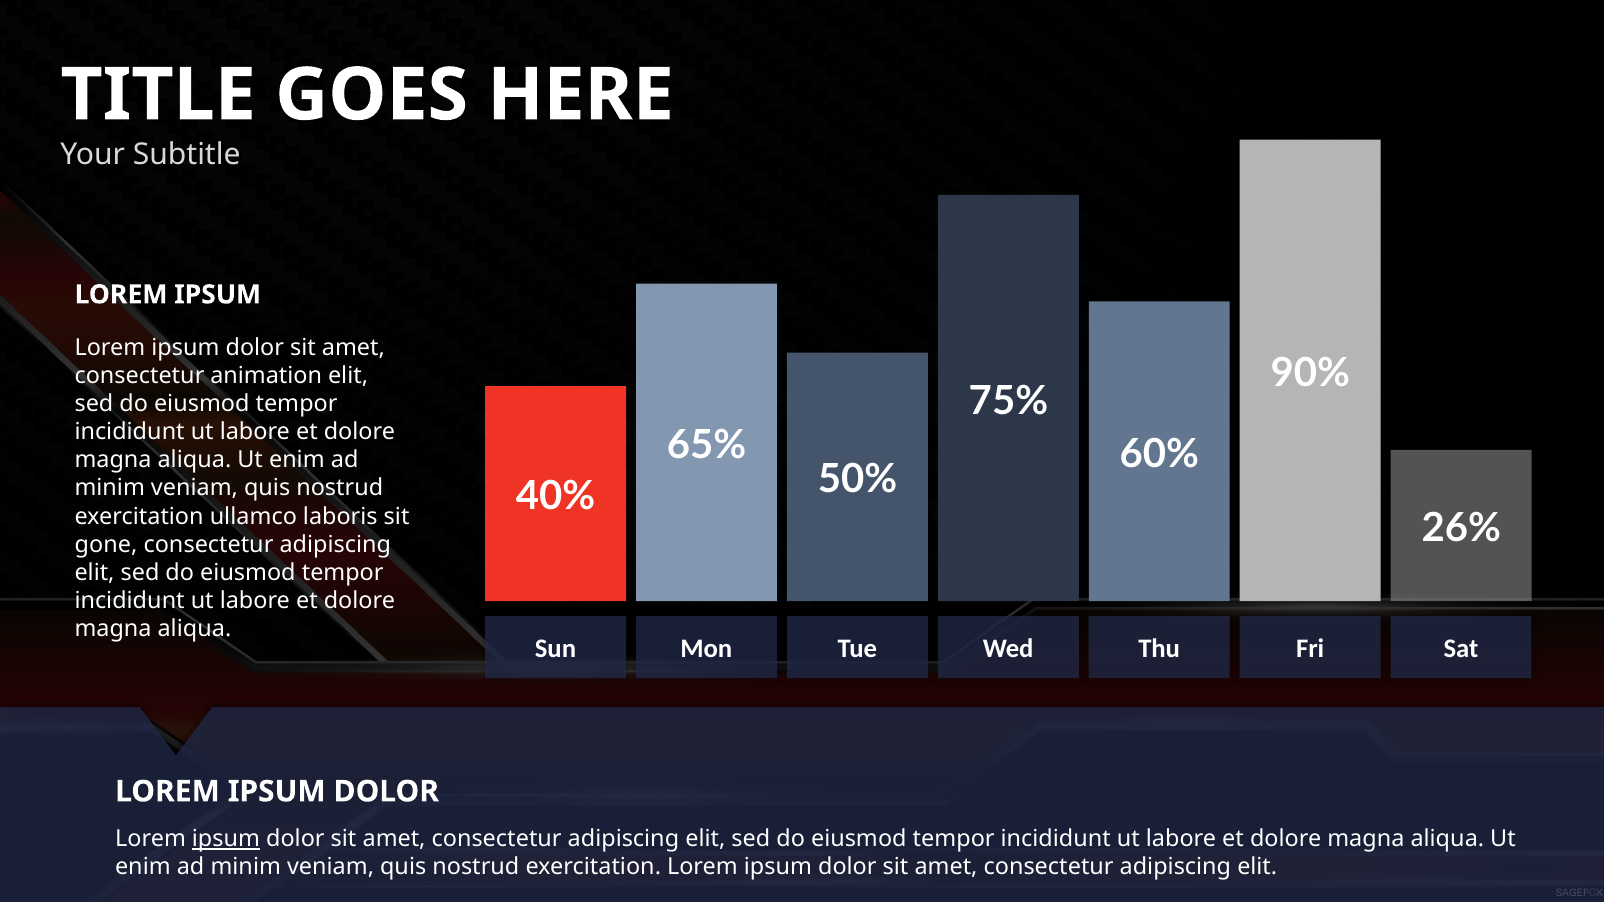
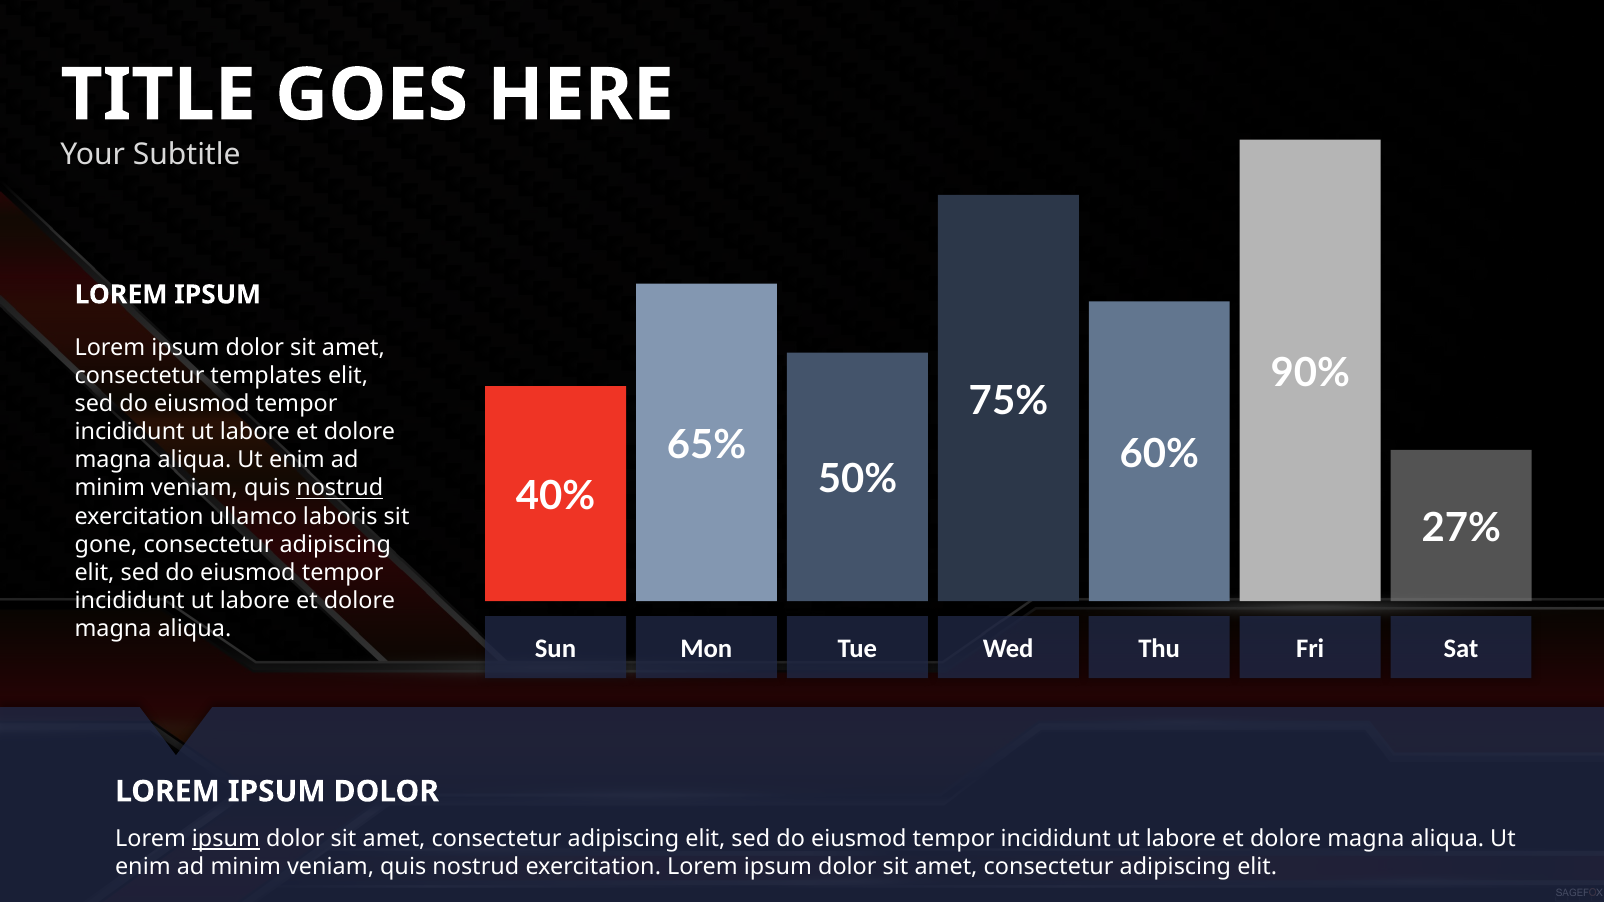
animation: animation -> templates (266, 376)
nostrud underline: none -> present (340, 488)
26%: 26% -> 27% (1461, 529)
